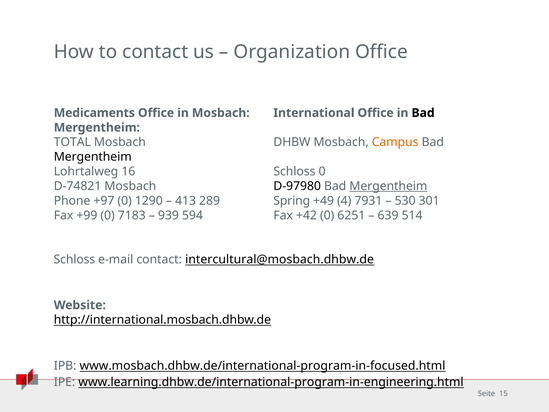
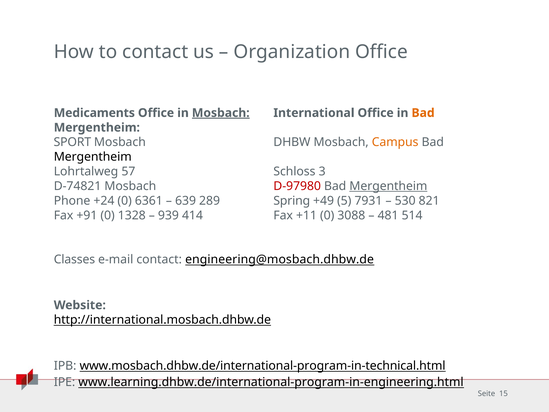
Mosbach underline: none -> present (221, 113)
Bad colour: black -> orange (423, 113)
TOTAL: TOTAL -> SPORT (72, 142)
16: 16 -> 57 (128, 171)
Schloss 0: 0 -> 3 (322, 171)
D-97980 colour: black -> red (297, 186)
+97: +97 -> +24 (104, 201)
1290: 1290 -> 6361 (149, 201)
413: 413 -> 639 (186, 201)
4: 4 -> 5 (344, 201)
301: 301 -> 821 (429, 201)
+99: +99 -> +91 (87, 215)
7183: 7183 -> 1328 (132, 215)
594: 594 -> 414 (192, 215)
+42: +42 -> +11 (306, 215)
6251: 6251 -> 3088 (351, 215)
639: 639 -> 481 (388, 215)
Schloss: Schloss -> Classes (74, 259)
intercultural@mosbach.dhbw.de: intercultural@mosbach.dhbw.de -> engineering@mosbach.dhbw.de (280, 259)
www.mosbach.dhbw.de/international-program-in-focused.html: www.mosbach.dhbw.de/international-program-in-focused.html -> www.mosbach.dhbw.de/international-program-in-technical.html (263, 365)
